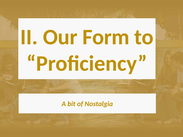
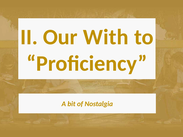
Form: Form -> With (106, 37)
